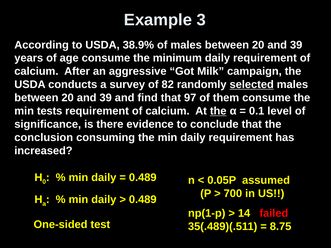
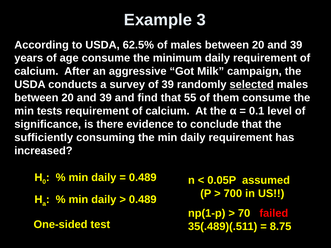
38.9%: 38.9% -> 62.5% (138, 45)
of 82: 82 -> 39 (168, 85)
97: 97 -> 55 (190, 98)
the underline: present -> none (218, 111)
conclusion: conclusion -> sufficiently (44, 138)
14: 14 -> 70 (244, 213)
